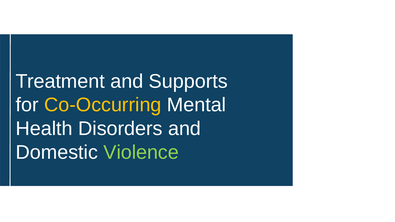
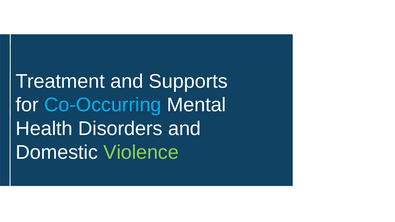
Co-Occurring colour: yellow -> light blue (103, 105)
